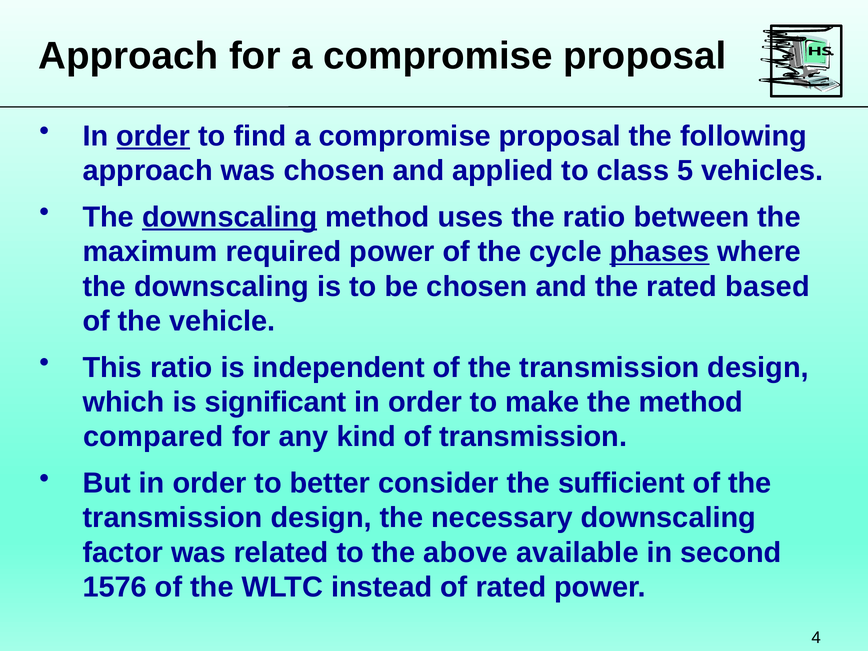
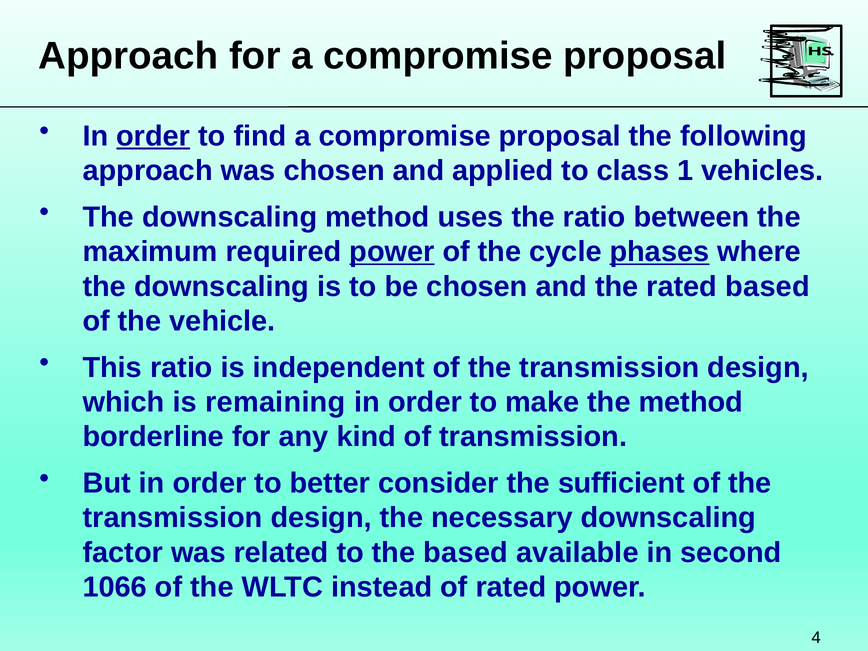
5: 5 -> 1 (685, 171)
downscaling underline: present -> none (230, 217)
power underline: none -> present (392, 252)
significant: significant -> remaining (275, 402)
compared: compared -> borderline (153, 437)
the above: above -> based (466, 553)
1576: 1576 -> 1066 (115, 587)
